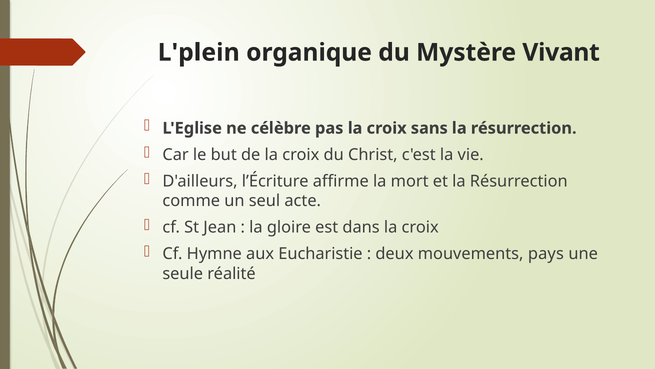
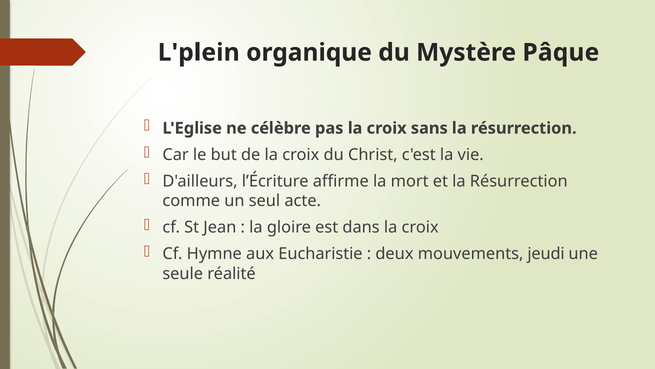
Vivant: Vivant -> Pâque (561, 52)
pays: pays -> jeudi (546, 254)
